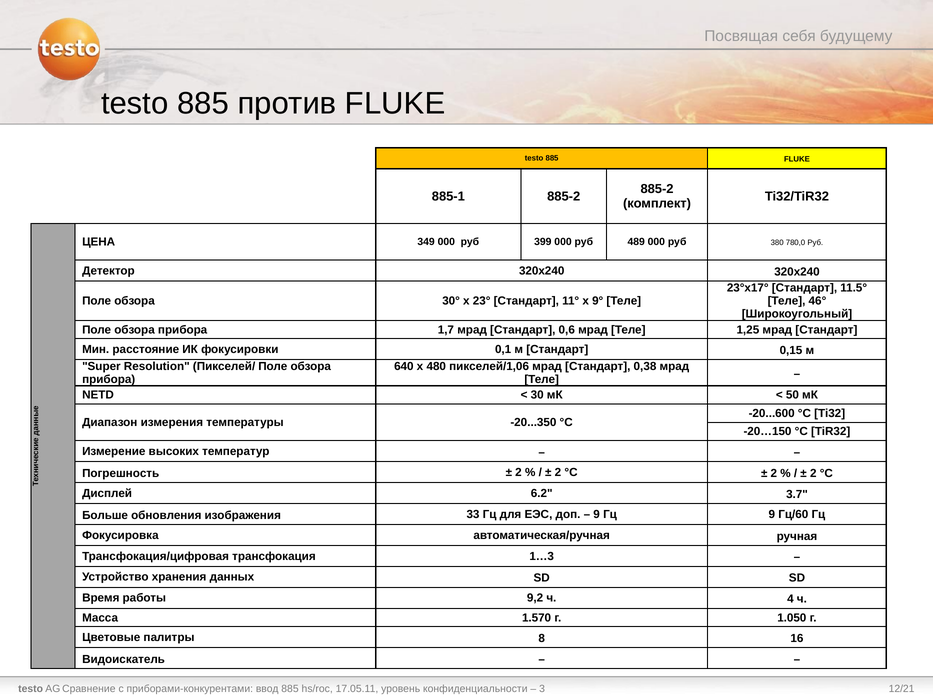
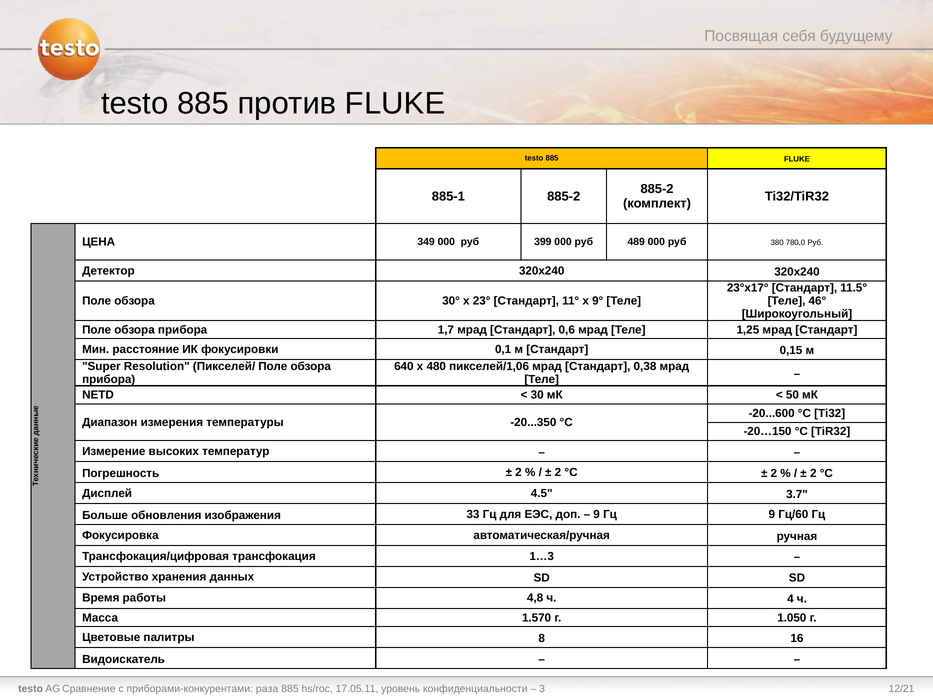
6.2: 6.2 -> 4.5 (542, 493)
9,2: 9,2 -> 4,8 (535, 598)
ввод: ввод -> раза (267, 689)
